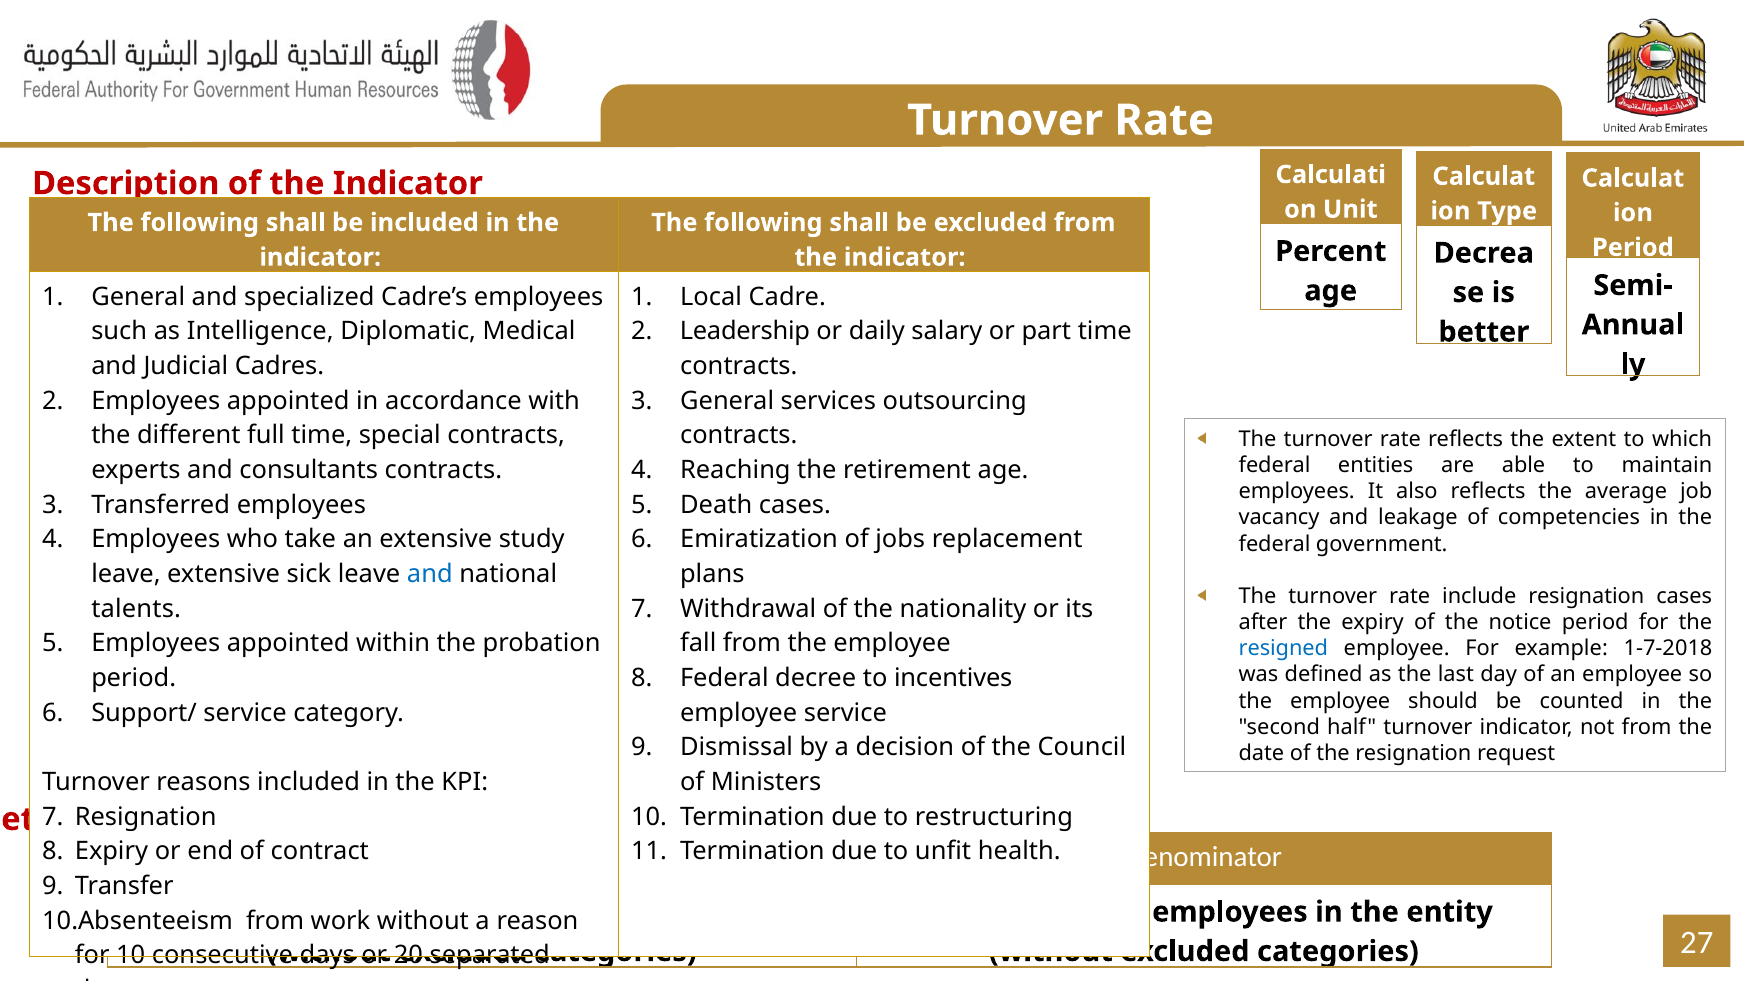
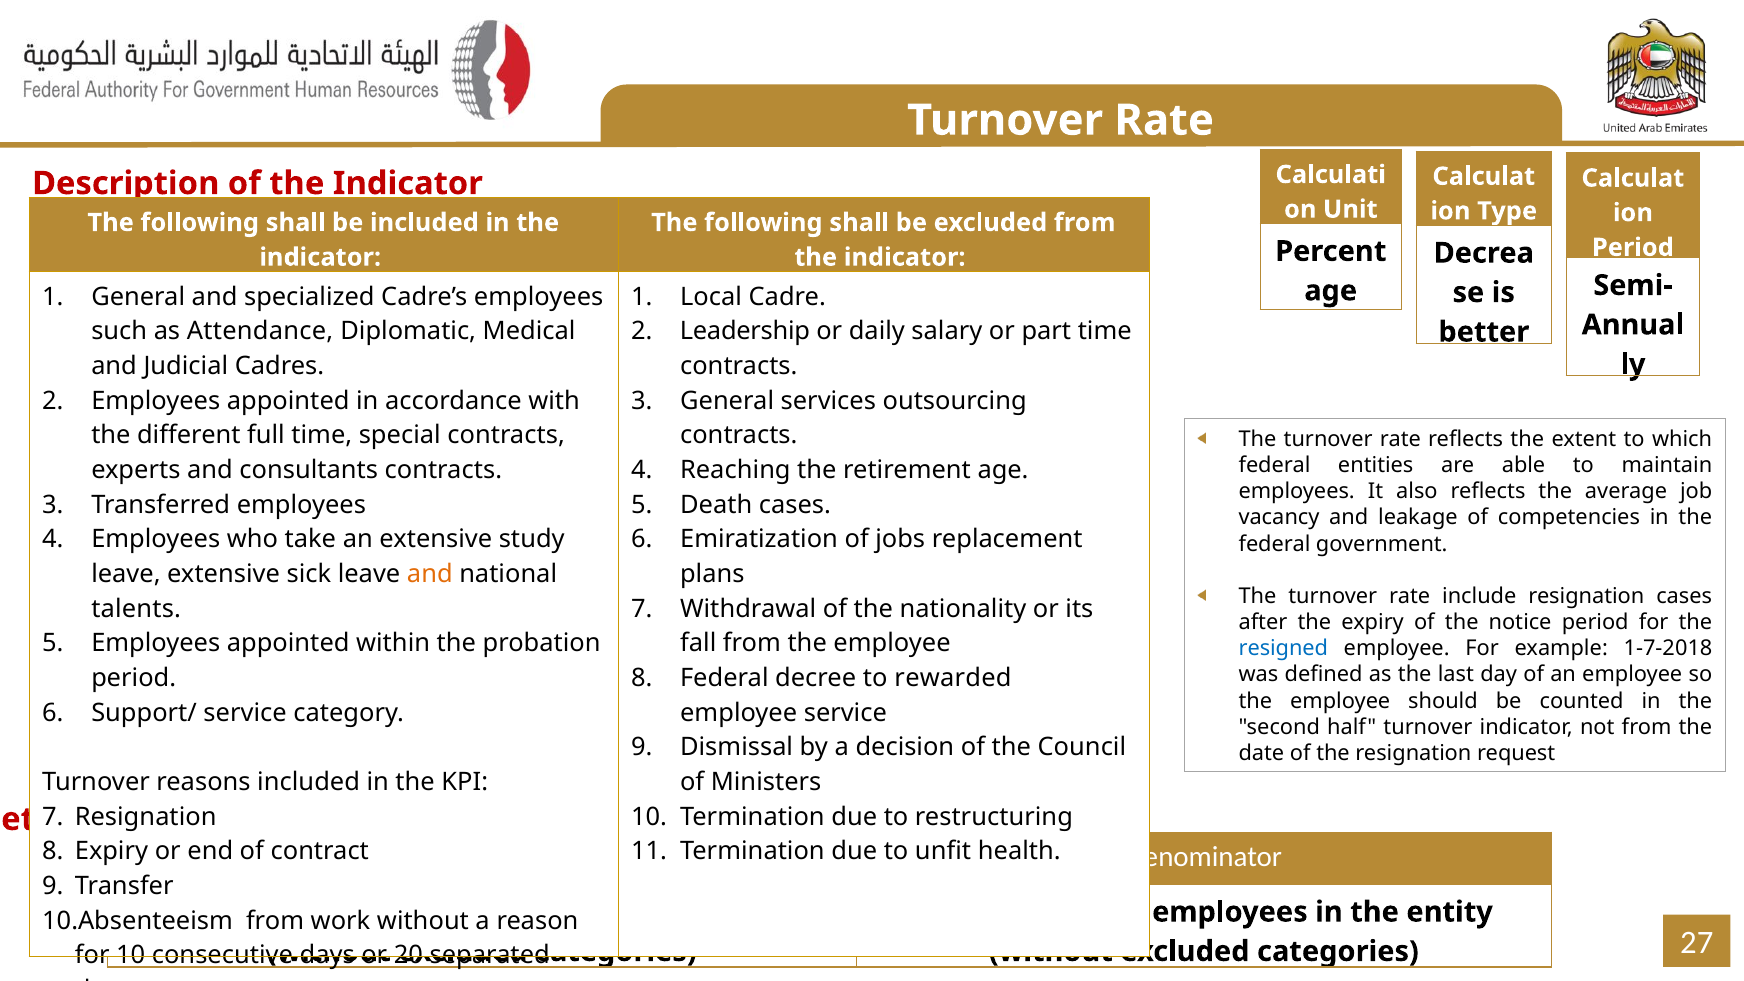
Intelligence: Intelligence -> Attendance (260, 331)
and colour: blue -> orange (430, 574)
incentives: incentives -> rewarded (953, 678)
